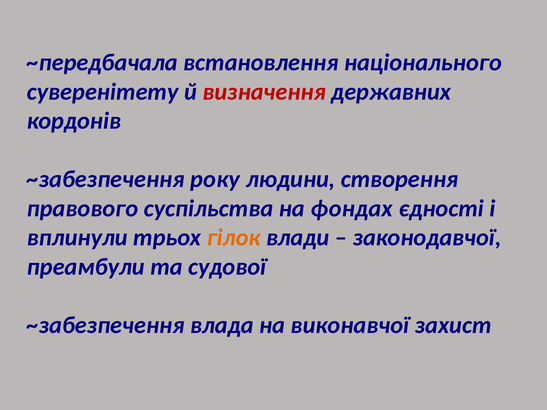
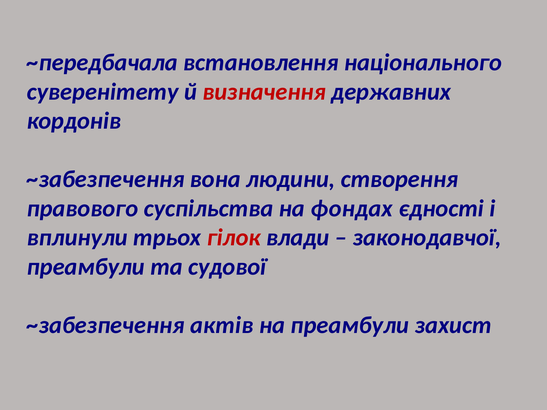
року: року -> вона (215, 179)
гілок colour: orange -> red (234, 238)
влада: влада -> актів (222, 325)
на виконавчої: виконавчої -> преамбули (350, 325)
